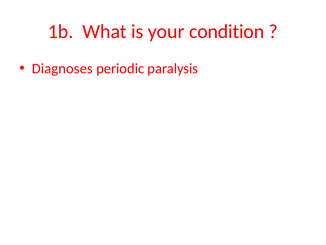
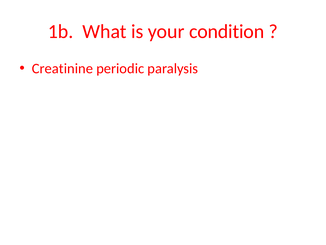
Diagnoses: Diagnoses -> Creatinine (62, 68)
